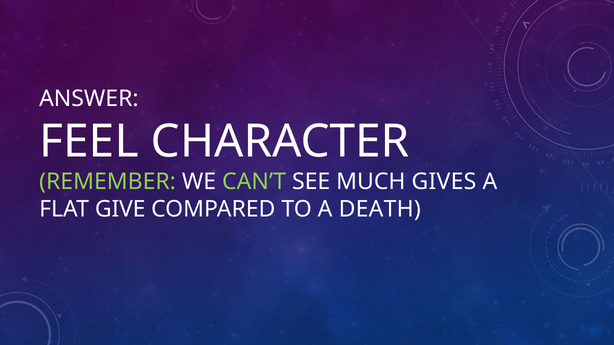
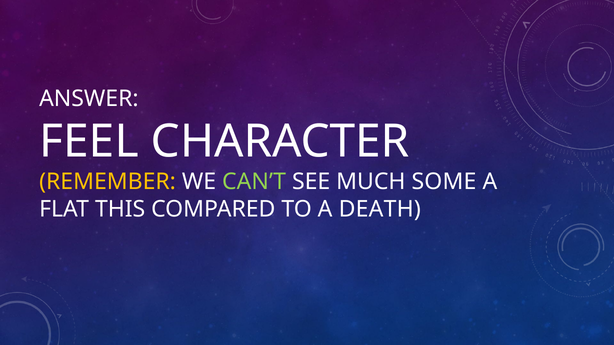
REMEMBER colour: light green -> yellow (108, 182)
GIVES: GIVES -> SOME (444, 182)
GIVE: GIVE -> THIS (120, 209)
